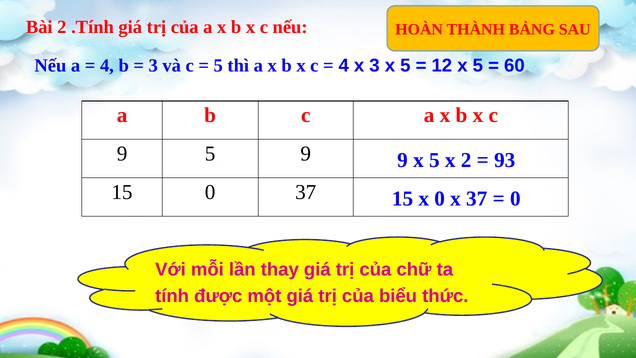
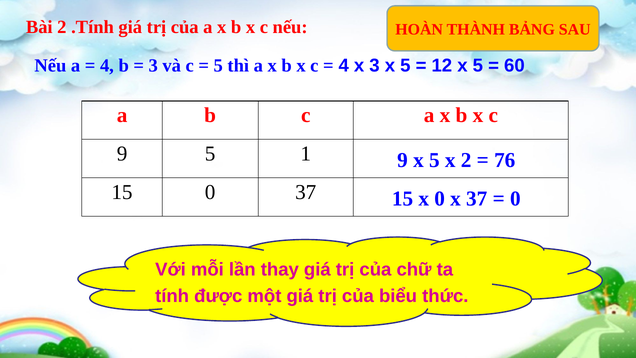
5 9: 9 -> 1 (306, 154)
93: 93 -> 76 (505, 160)
